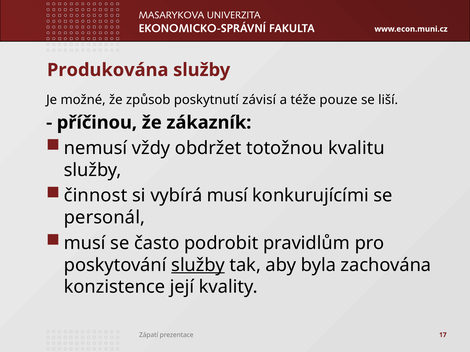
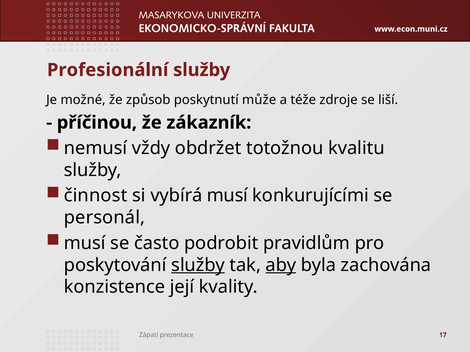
Produkována: Produkována -> Profesionální (108, 70)
závisí: závisí -> může (259, 100)
pouze: pouze -> zdroje (339, 100)
aby underline: none -> present (281, 265)
